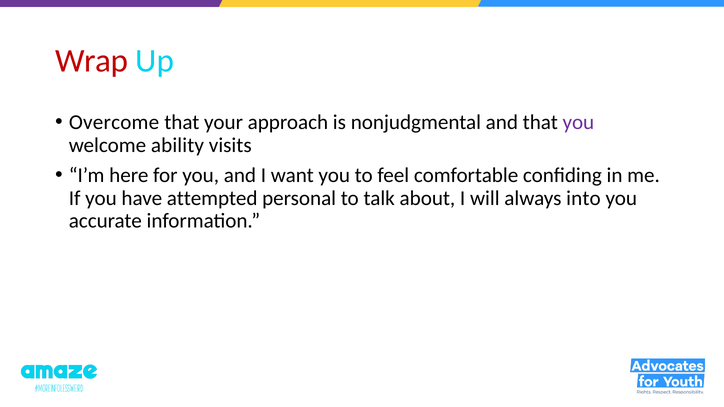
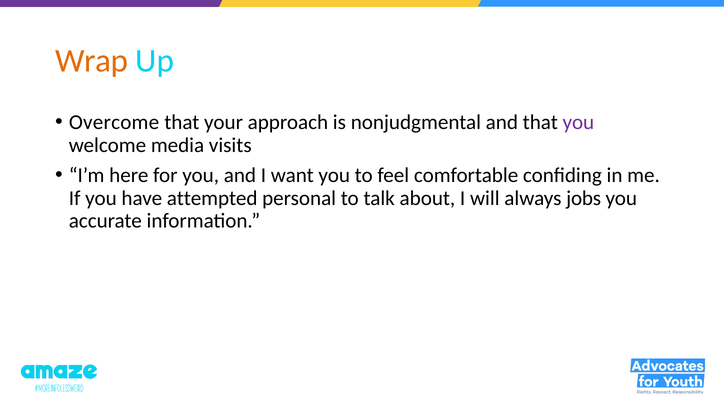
Wrap colour: red -> orange (92, 61)
ability: ability -> media (178, 145)
into: into -> jobs (584, 198)
